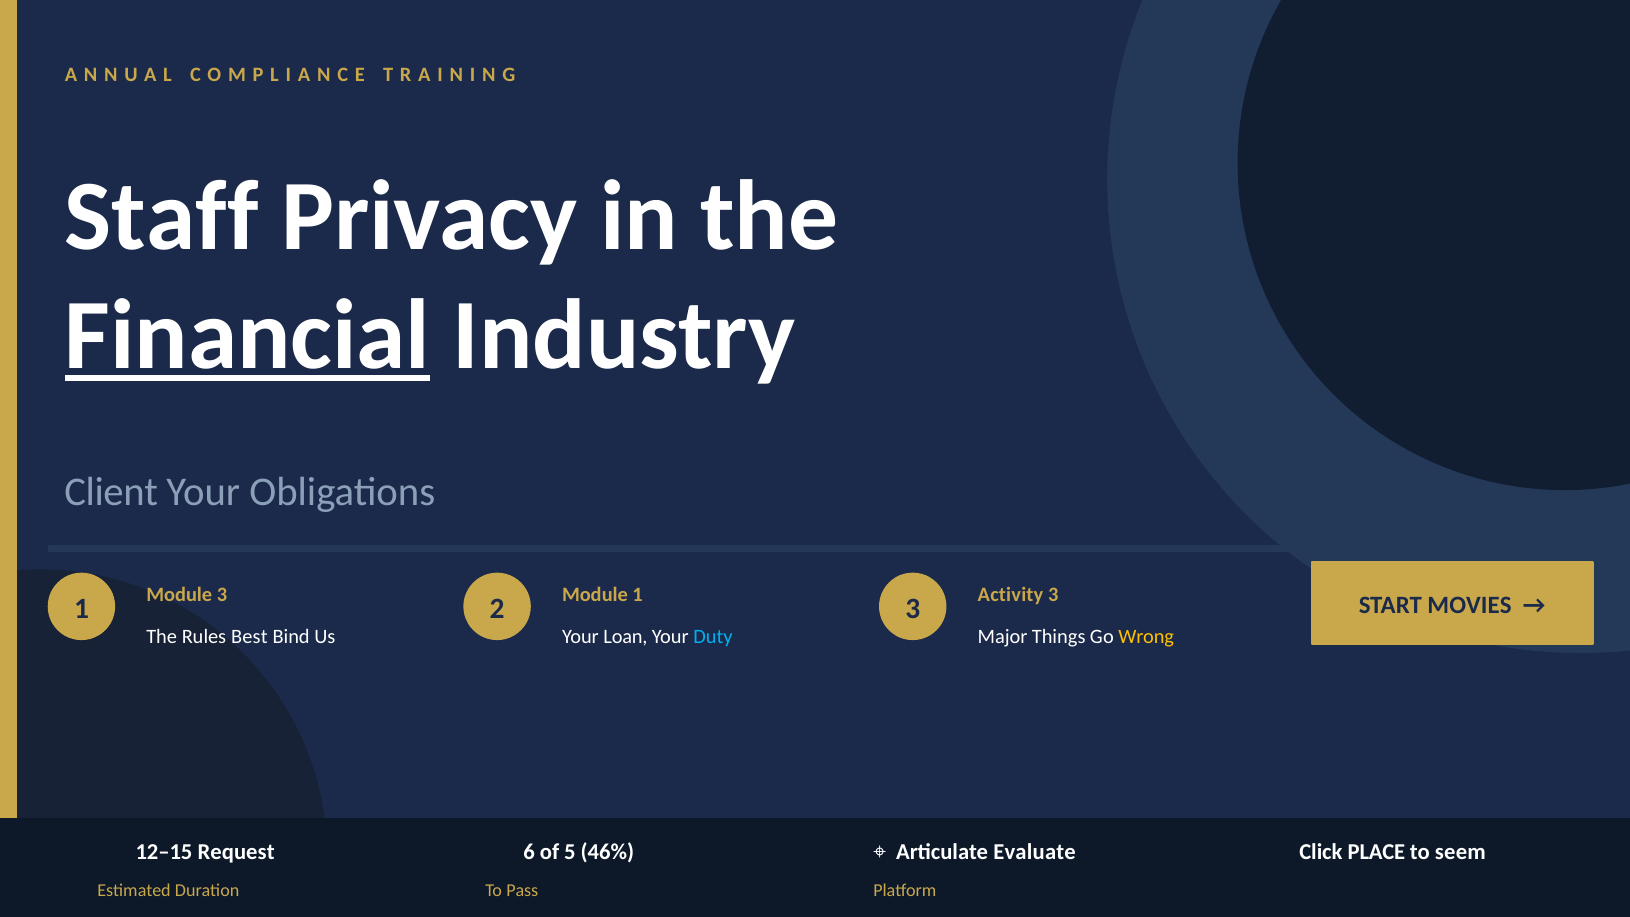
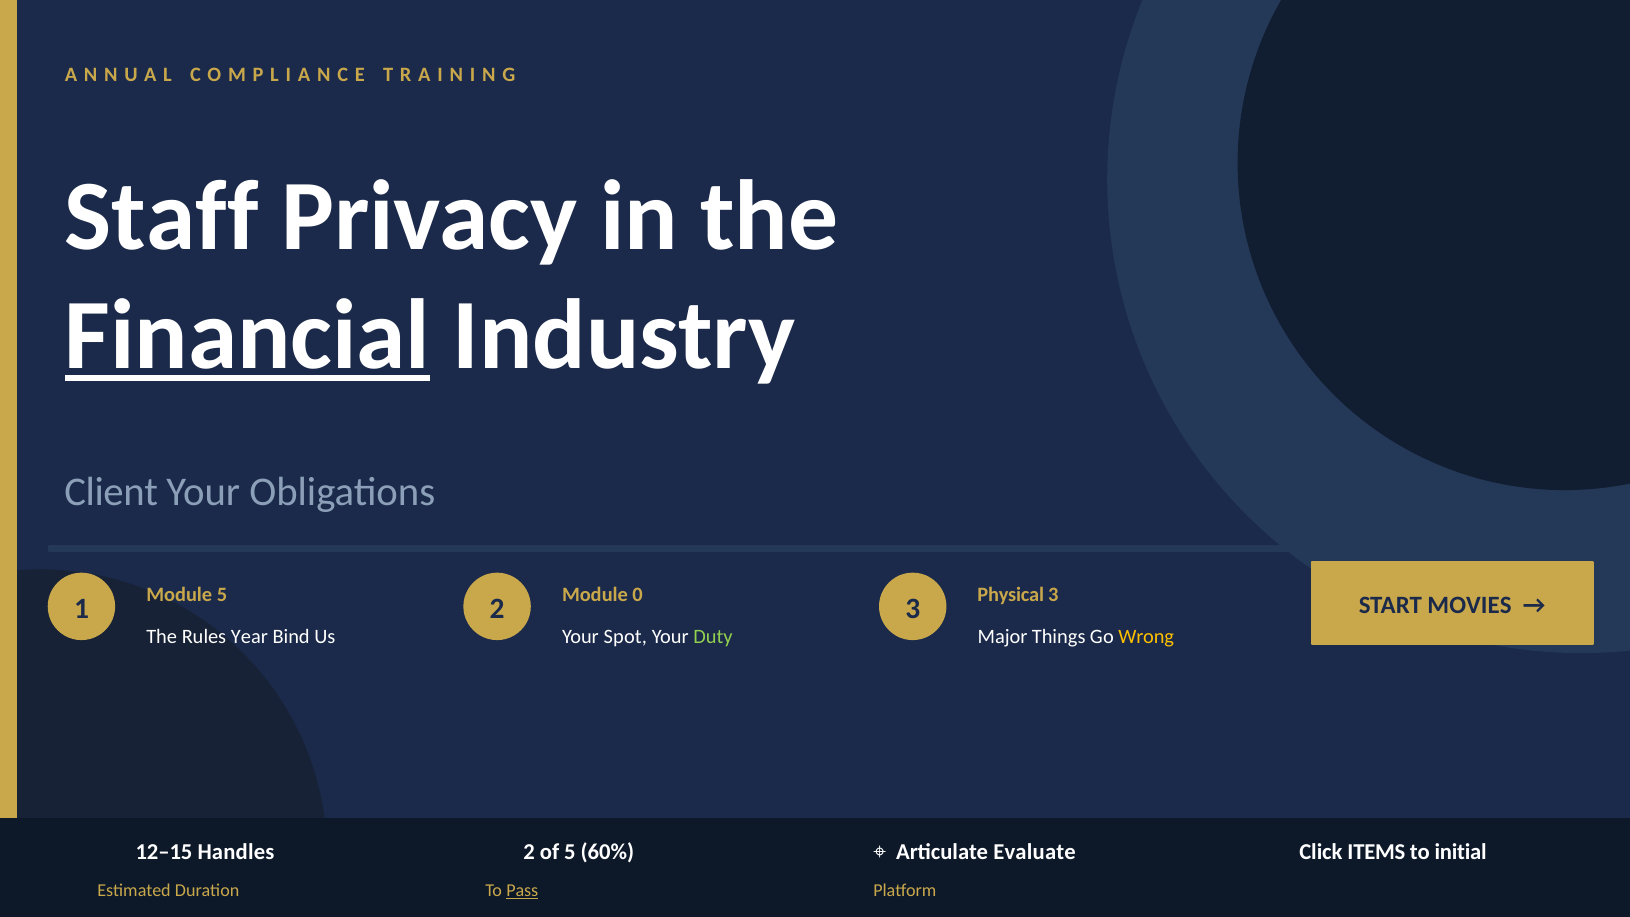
Module 3: 3 -> 5 (222, 595)
Module 1: 1 -> 0 (638, 595)
Activity: Activity -> Physical (1011, 595)
Best: Best -> Year (249, 637)
Loan: Loan -> Spot (625, 637)
Duty colour: light blue -> light green (713, 637)
Request: Request -> Handles (236, 852)
6: 6 -> 2 (529, 852)
46%: 46% -> 60% (607, 852)
PLACE: PLACE -> ITEMS (1376, 852)
seem: seem -> initial (1461, 852)
Pass underline: none -> present (522, 890)
